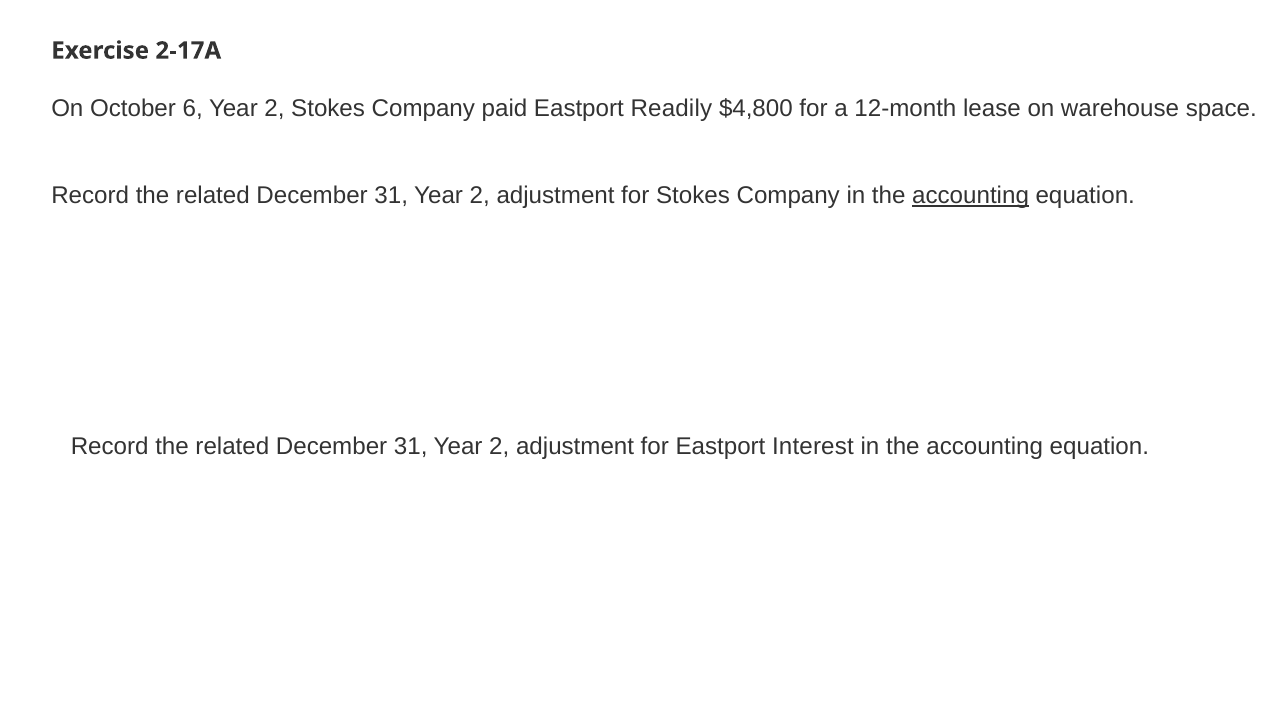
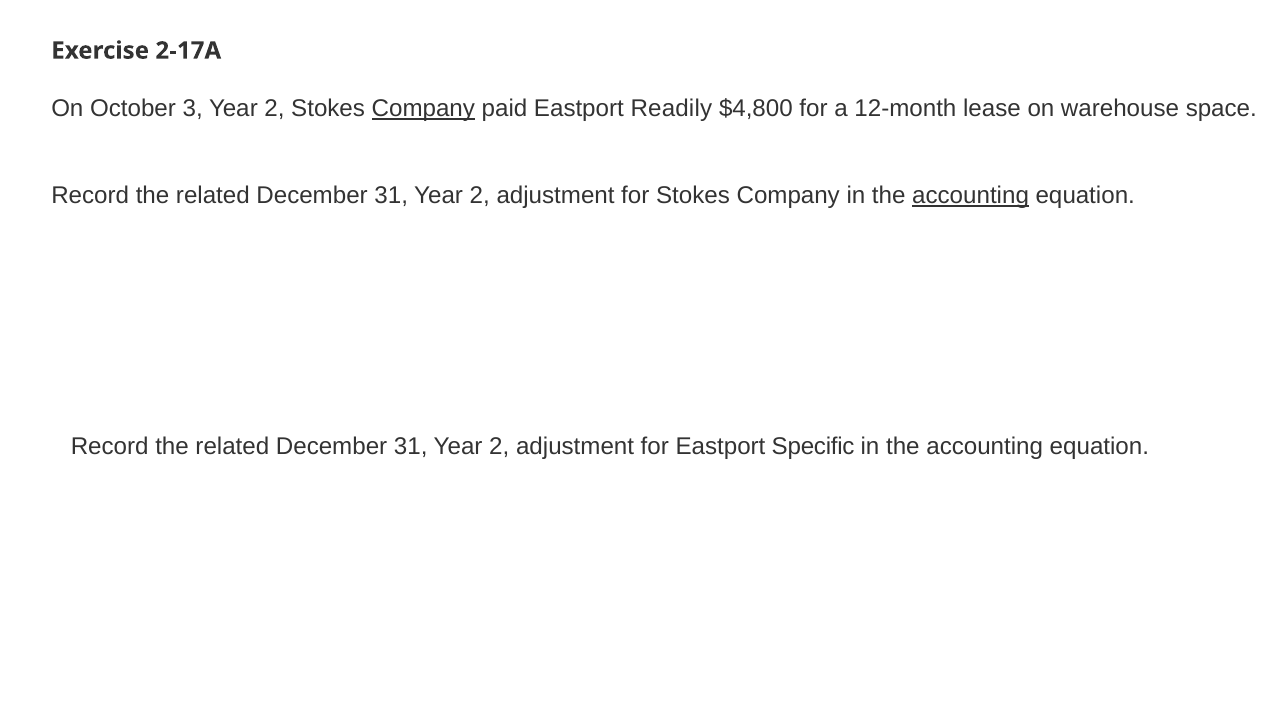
6: 6 -> 3 (193, 109)
Company underline: none -> present (423, 109)
Interest: Interest -> Specific (813, 446)
